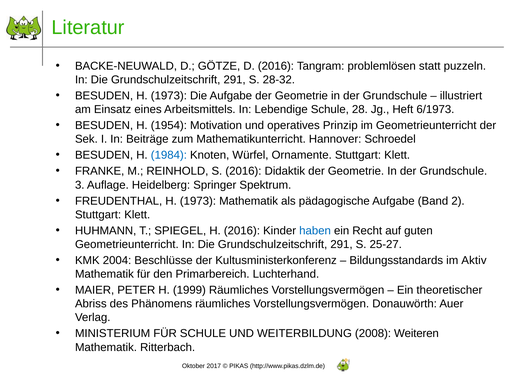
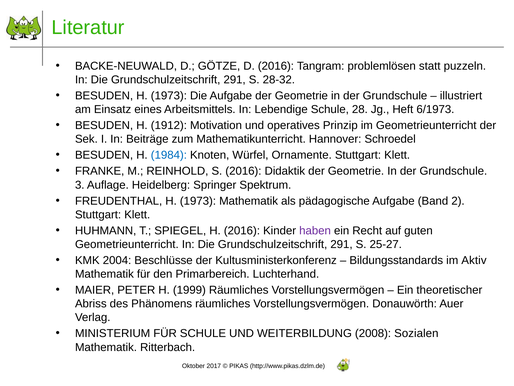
1954: 1954 -> 1912 (169, 125)
haben colour: blue -> purple (315, 230)
Weiteren: Weiteren -> Sozialen (416, 333)
